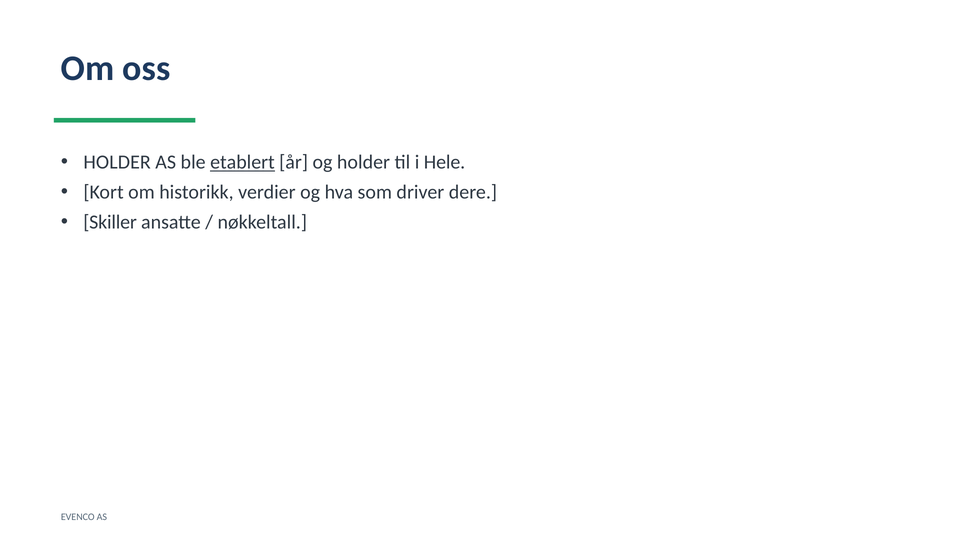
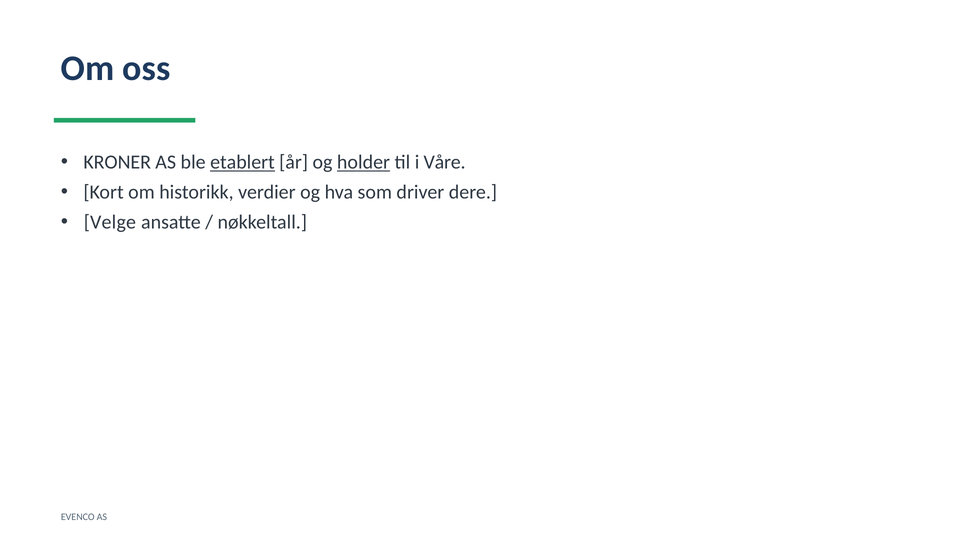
HOLDER: HOLDER -> KRONER (117, 162)
holder underline: none -> present (364, 162)
Hele: Hele -> Våre (445, 162)
Skiller: Skiller -> Velge (110, 222)
